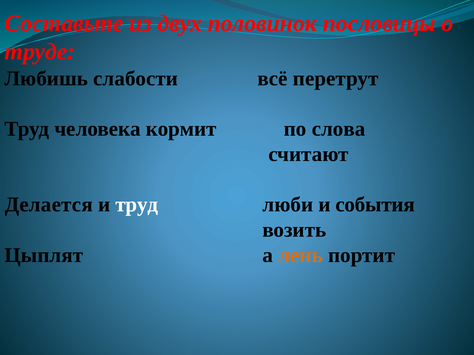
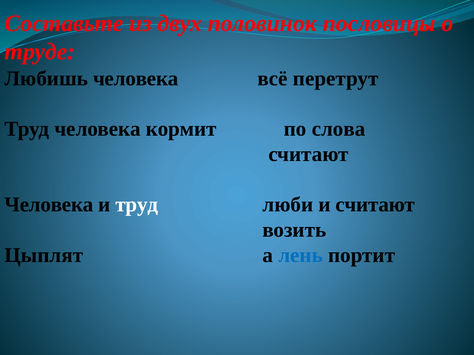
Любишь слабости: слабости -> человека (136, 79)
Делается: Делается -> Человека (49, 205)
и события: события -> считают (375, 205)
лень colour: orange -> blue (301, 256)
